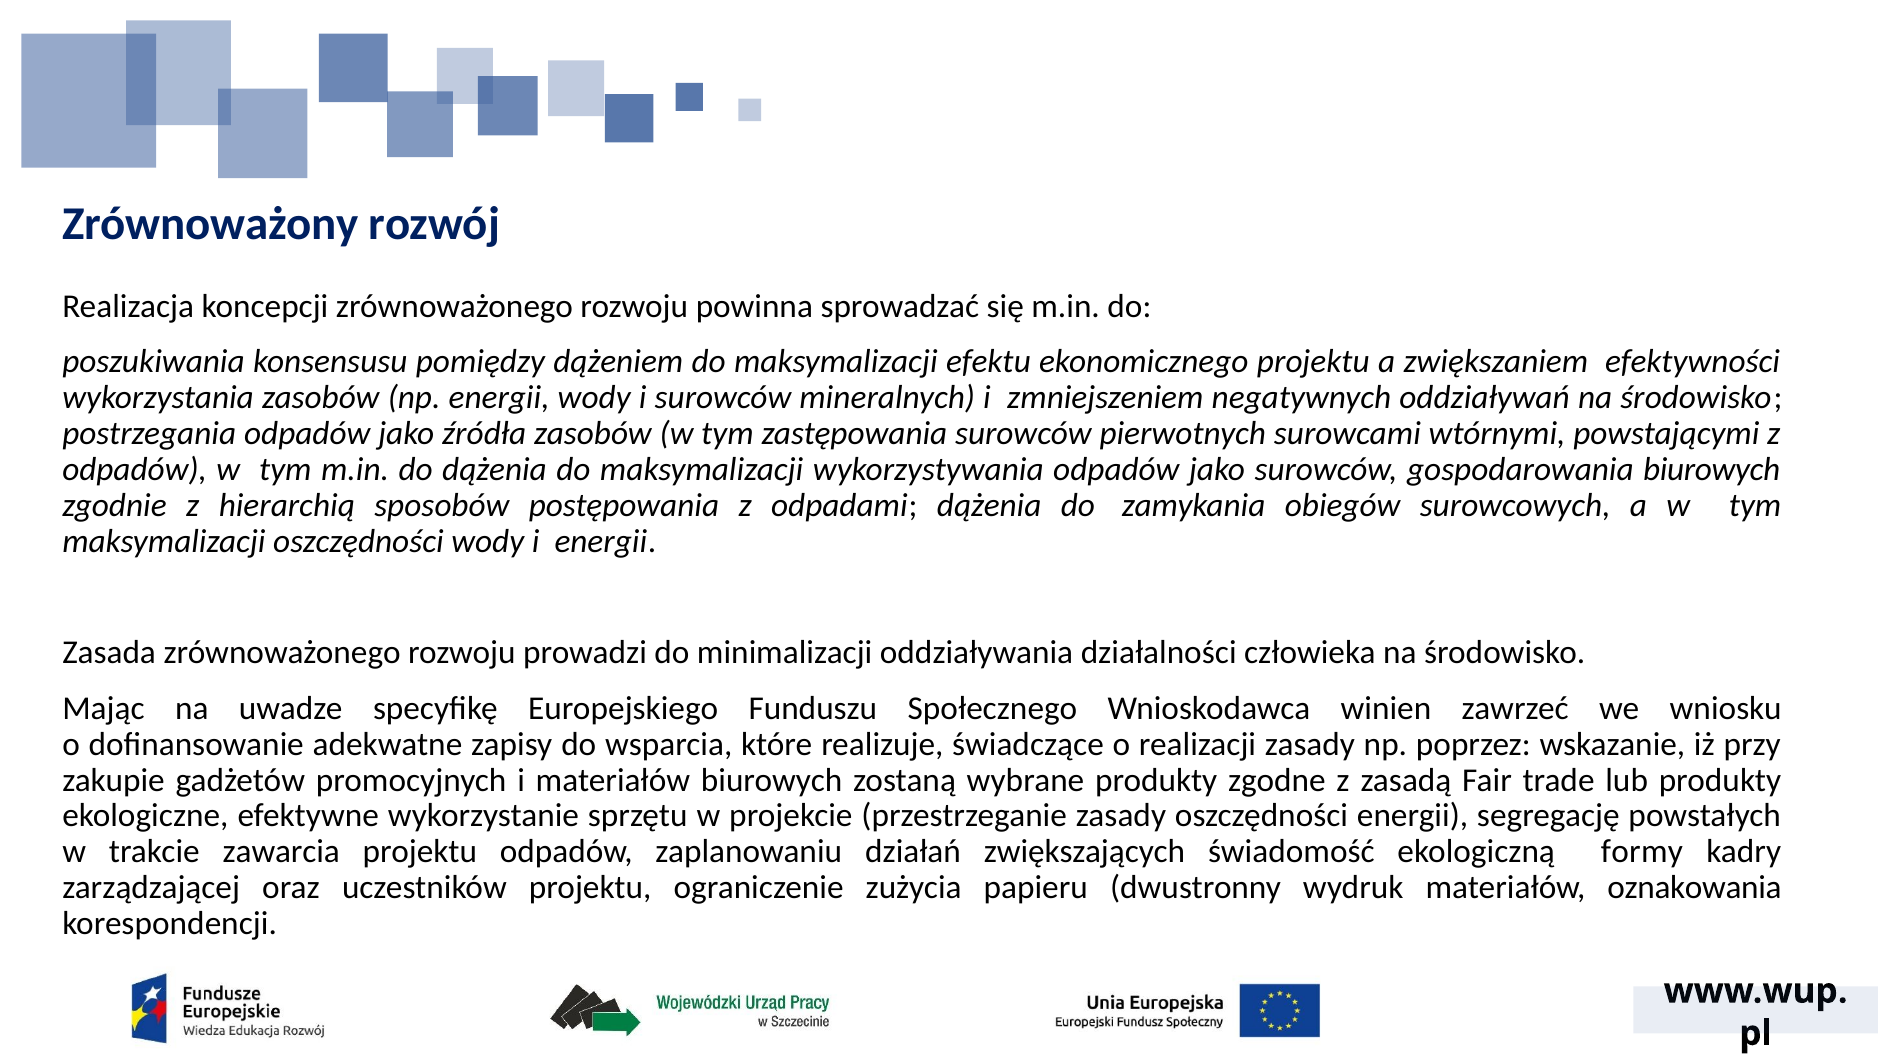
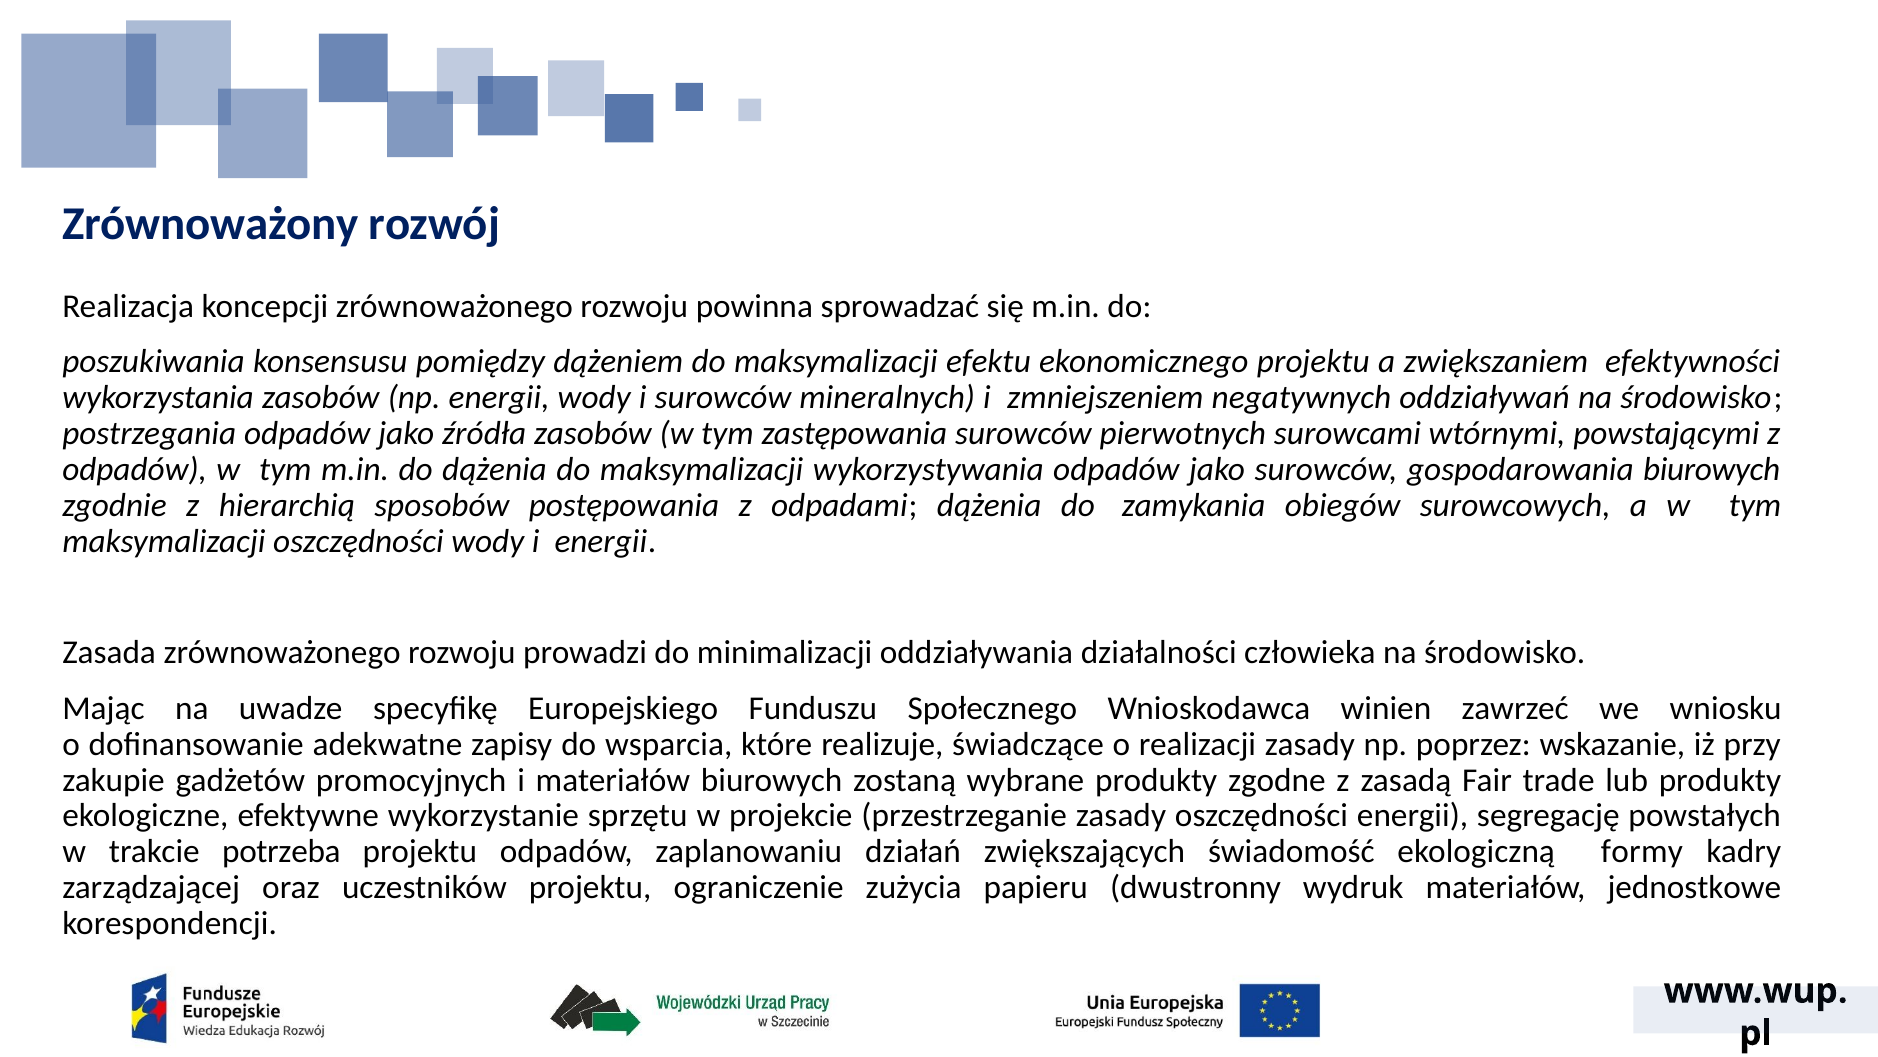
zawarcia: zawarcia -> potrzeba (281, 851)
oznakowania: oznakowania -> jednostkowe (1694, 887)
